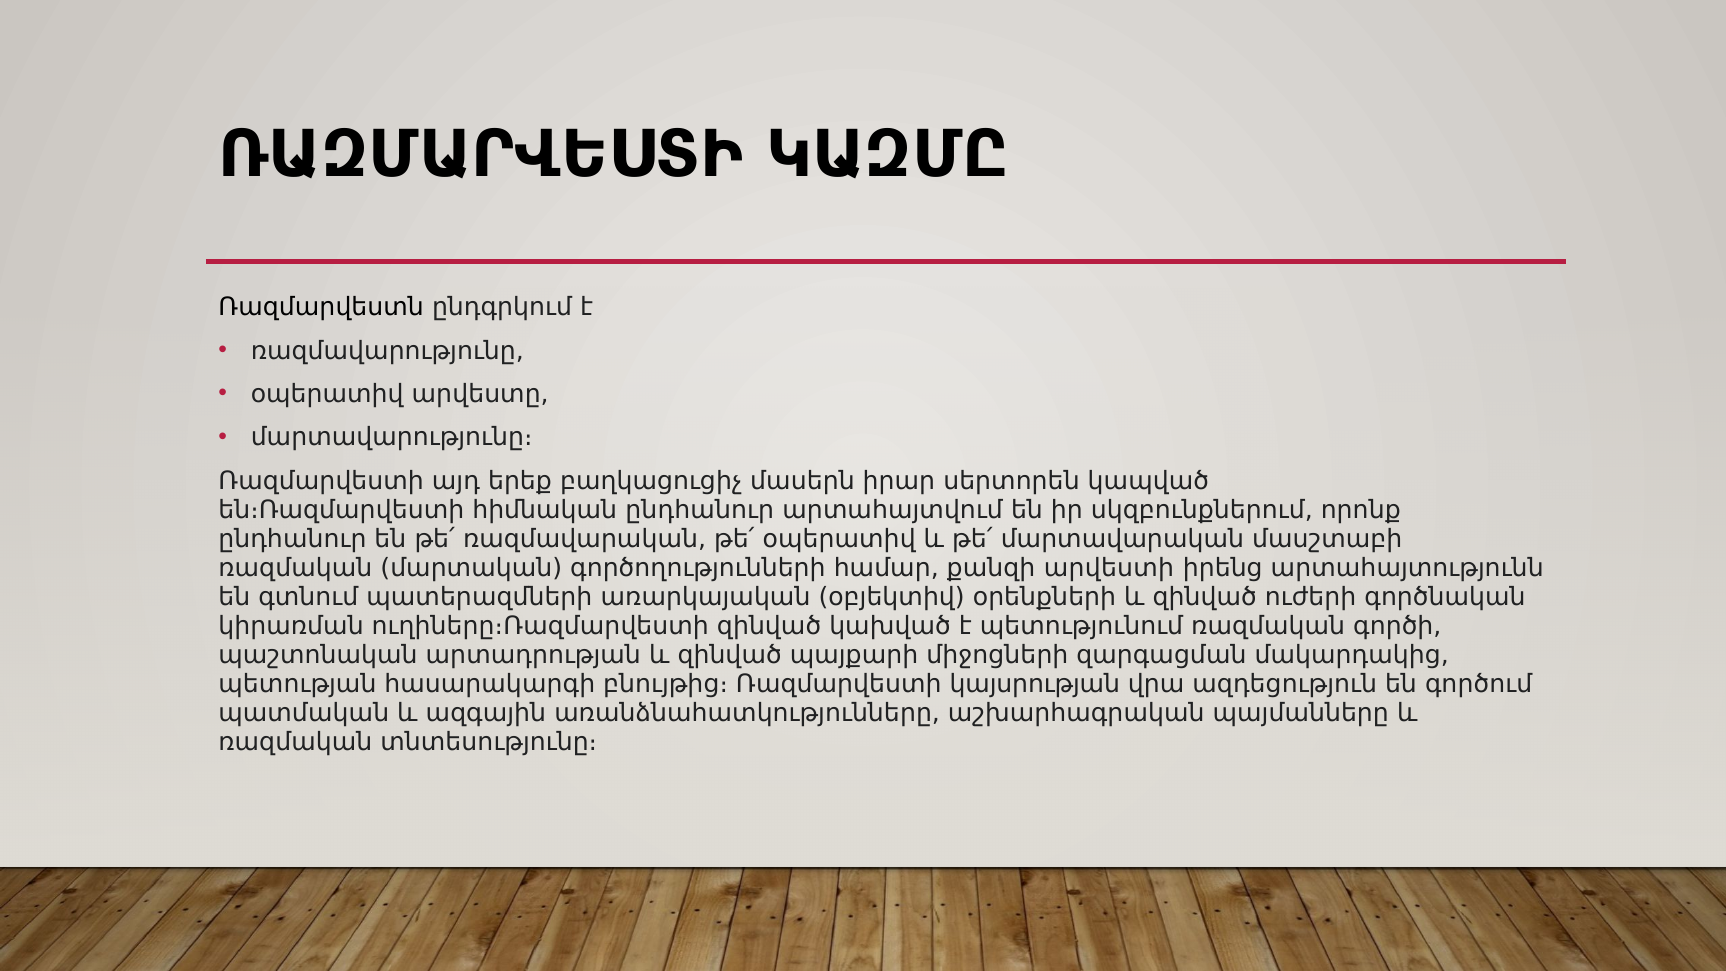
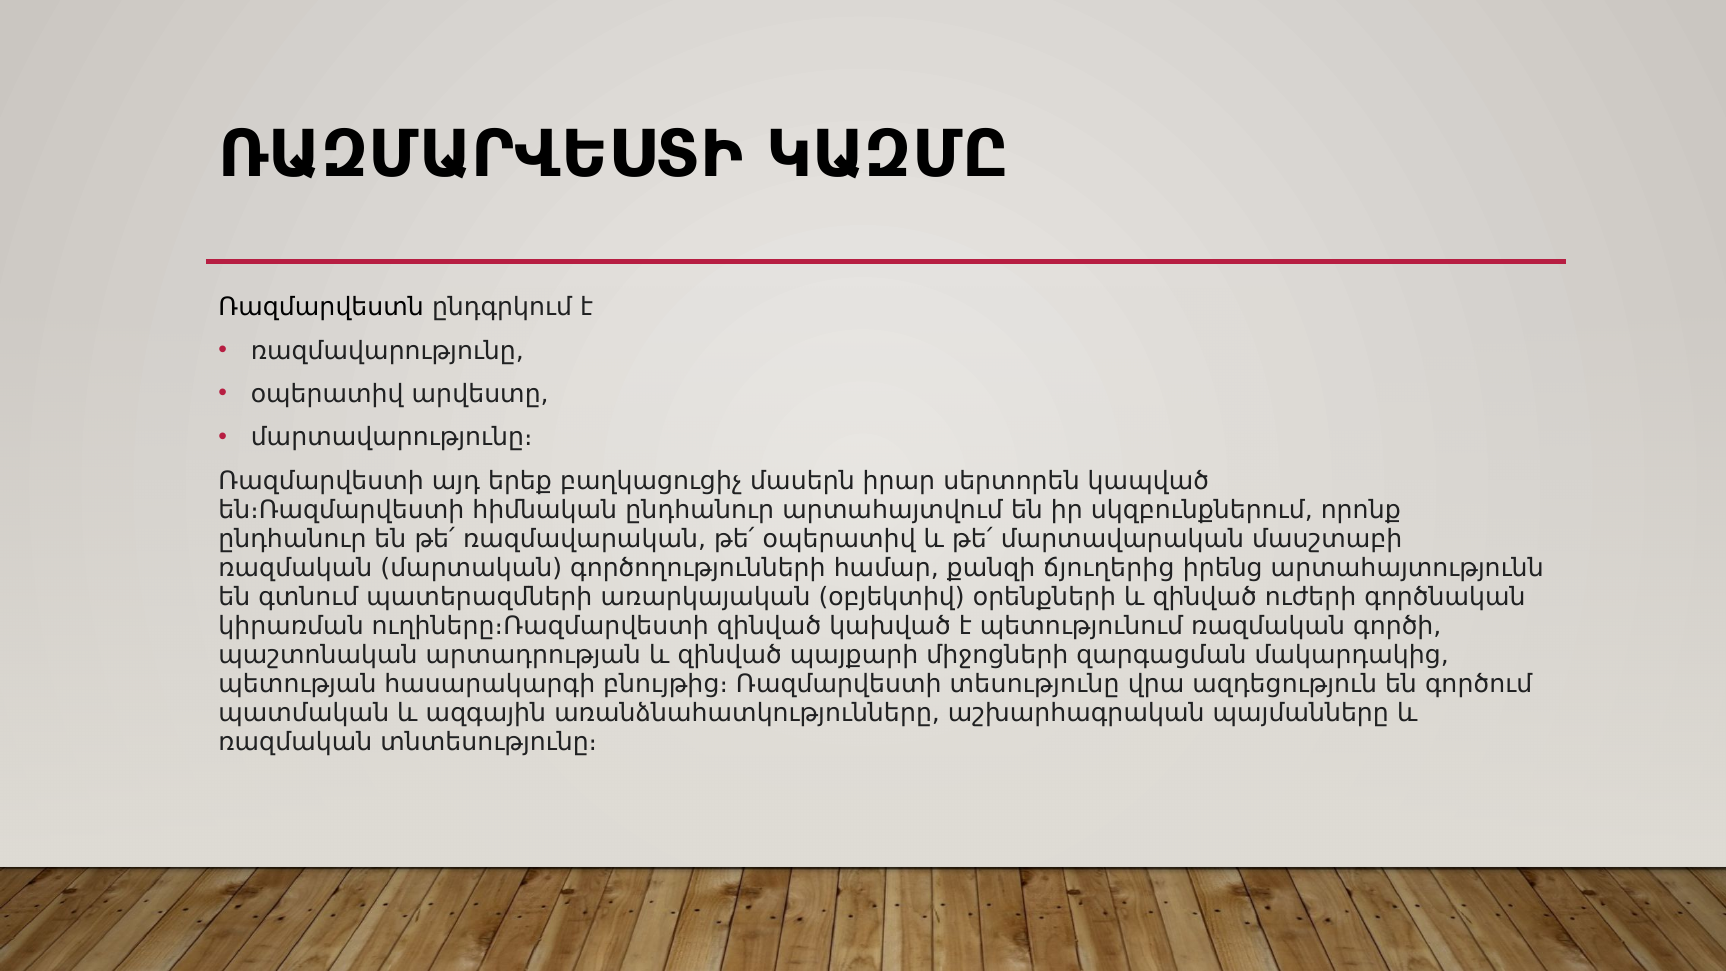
արվեստի: արվեստի -> ճյուղերից (1109, 568)
կայսրության: կայսրության -> տեսությունը (1035, 684)
